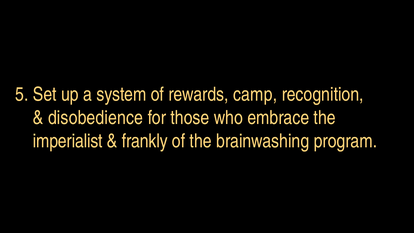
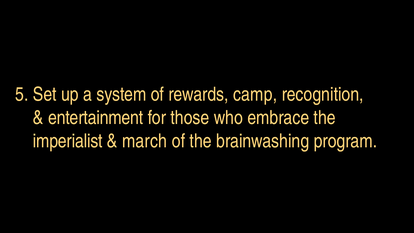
disobedience: disobedience -> entertainment (96, 118)
frankly: frankly -> march (145, 141)
